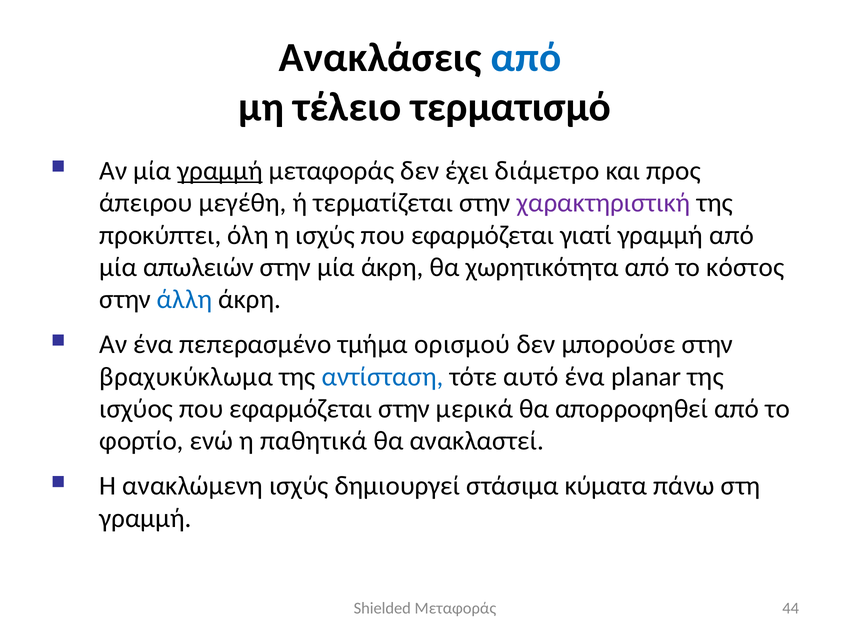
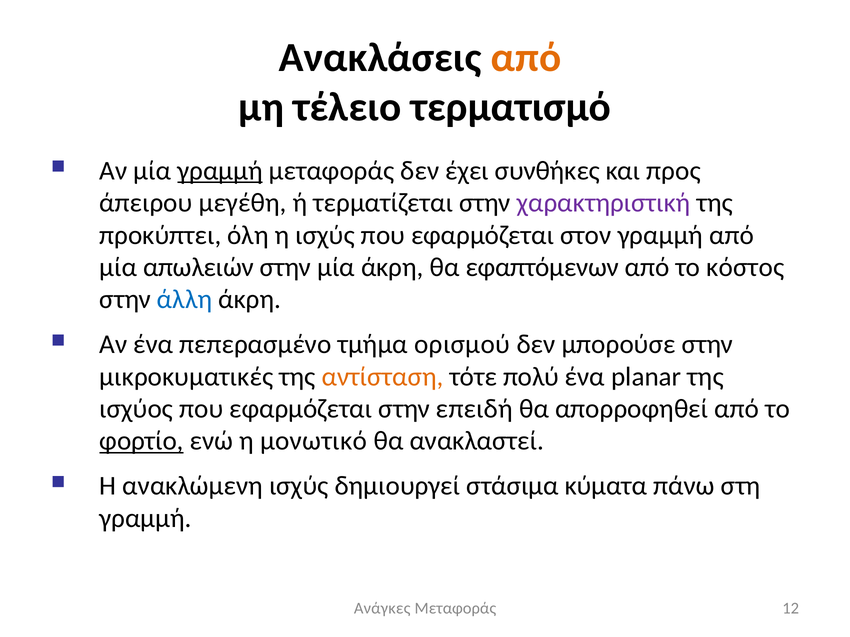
από colour: blue -> orange (526, 57)
διάμετρο: διάμετρο -> συνθήκες (547, 171)
γιατί: γιατί -> στον (586, 235)
χωρητικότητα: χωρητικότητα -> εφαπτόμενων (542, 268)
βραχυκύκλωμα: βραχυκύκλωμα -> μικροκυματικές (186, 377)
αντίσταση colour: blue -> orange (383, 377)
αυτό: αυτό -> πολύ (531, 377)
μερικά: μερικά -> επειδή (474, 409)
φορτίο underline: none -> present (142, 441)
παθητικά: παθητικά -> μονωτικό (314, 441)
Shielded: Shielded -> Ανάγκες (382, 609)
44: 44 -> 12 (791, 609)
